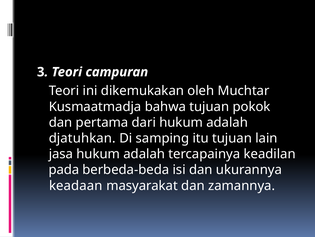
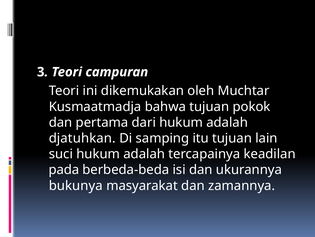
jasa: jasa -> suci (61, 154)
keadaan: keadaan -> bukunya (76, 185)
